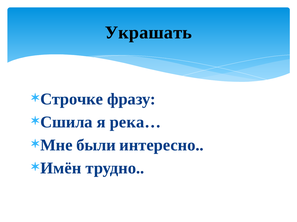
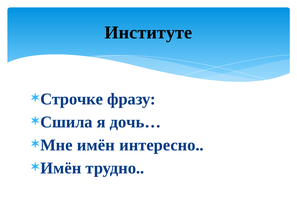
Украшать: Украшать -> Институте (148, 33)
река…: река… -> дочь… (135, 123)
Мне были: были -> имён (96, 146)
